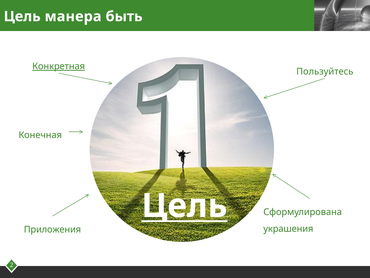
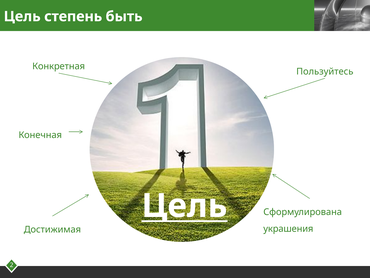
манера: манера -> степень (73, 16)
Конкретная underline: present -> none (59, 66)
Приложения: Приложения -> Достижимая (52, 229)
